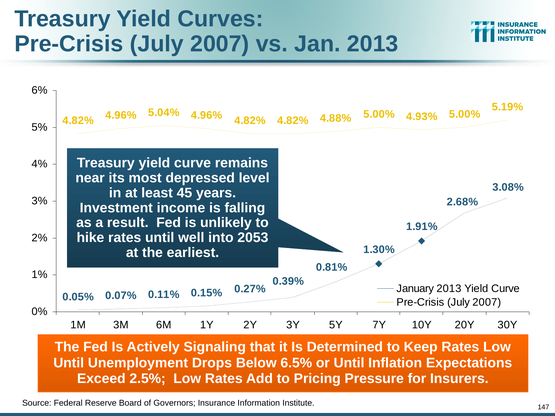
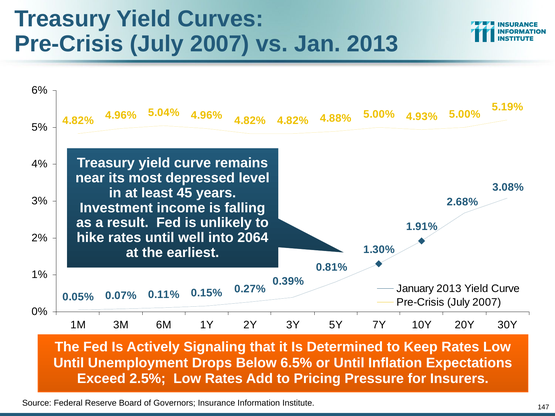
2053: 2053 -> 2064 (253, 238)
